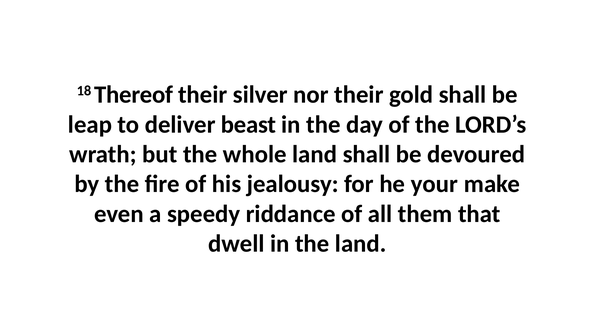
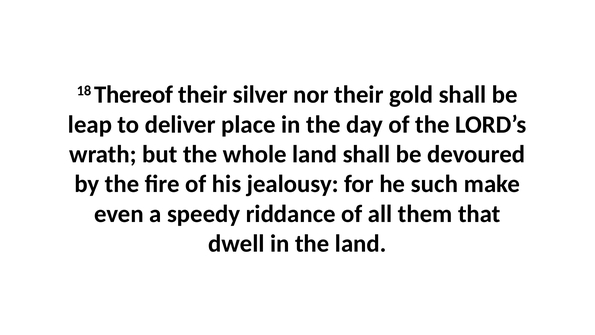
beast: beast -> place (248, 124)
your: your -> such (434, 184)
